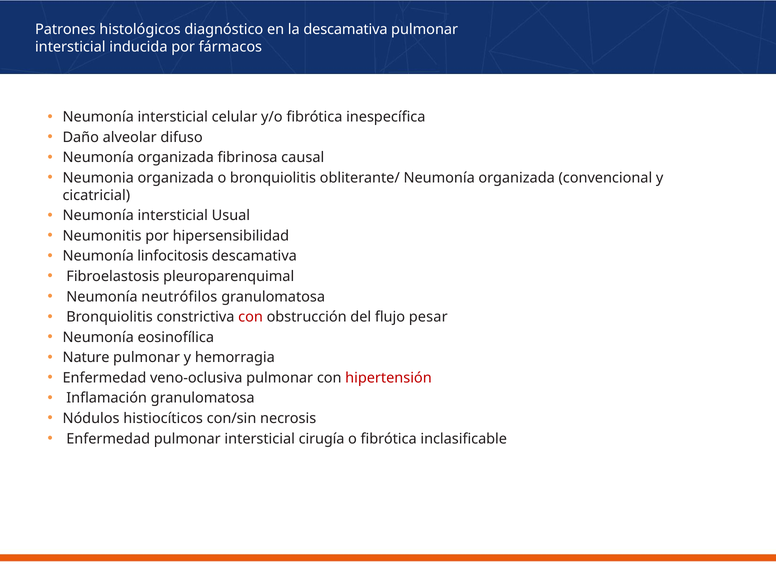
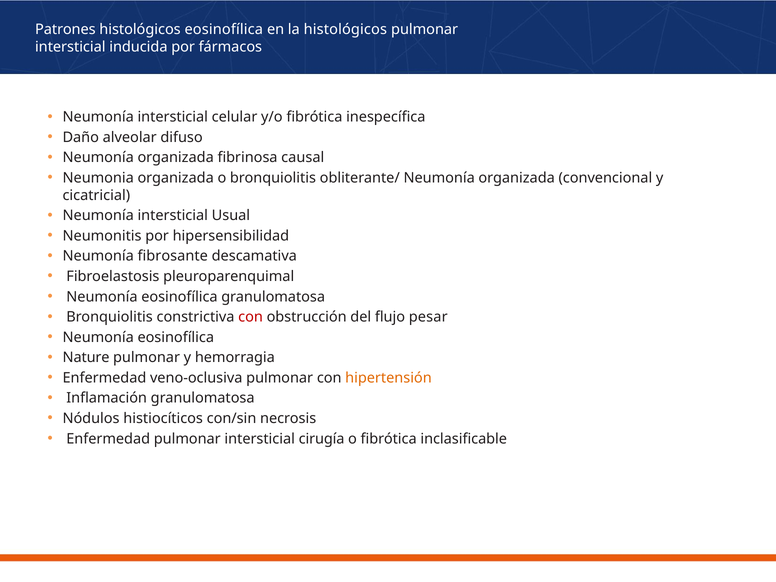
histológicos diagnóstico: diagnóstico -> eosinofílica (224, 30)
la descamativa: descamativa -> histológicos (345, 30)
linfocitosis: linfocitosis -> fibrosante (173, 256)
neutrófilos: neutrófilos -> eosinofílica (179, 297)
hipertensión colour: red -> orange (388, 378)
